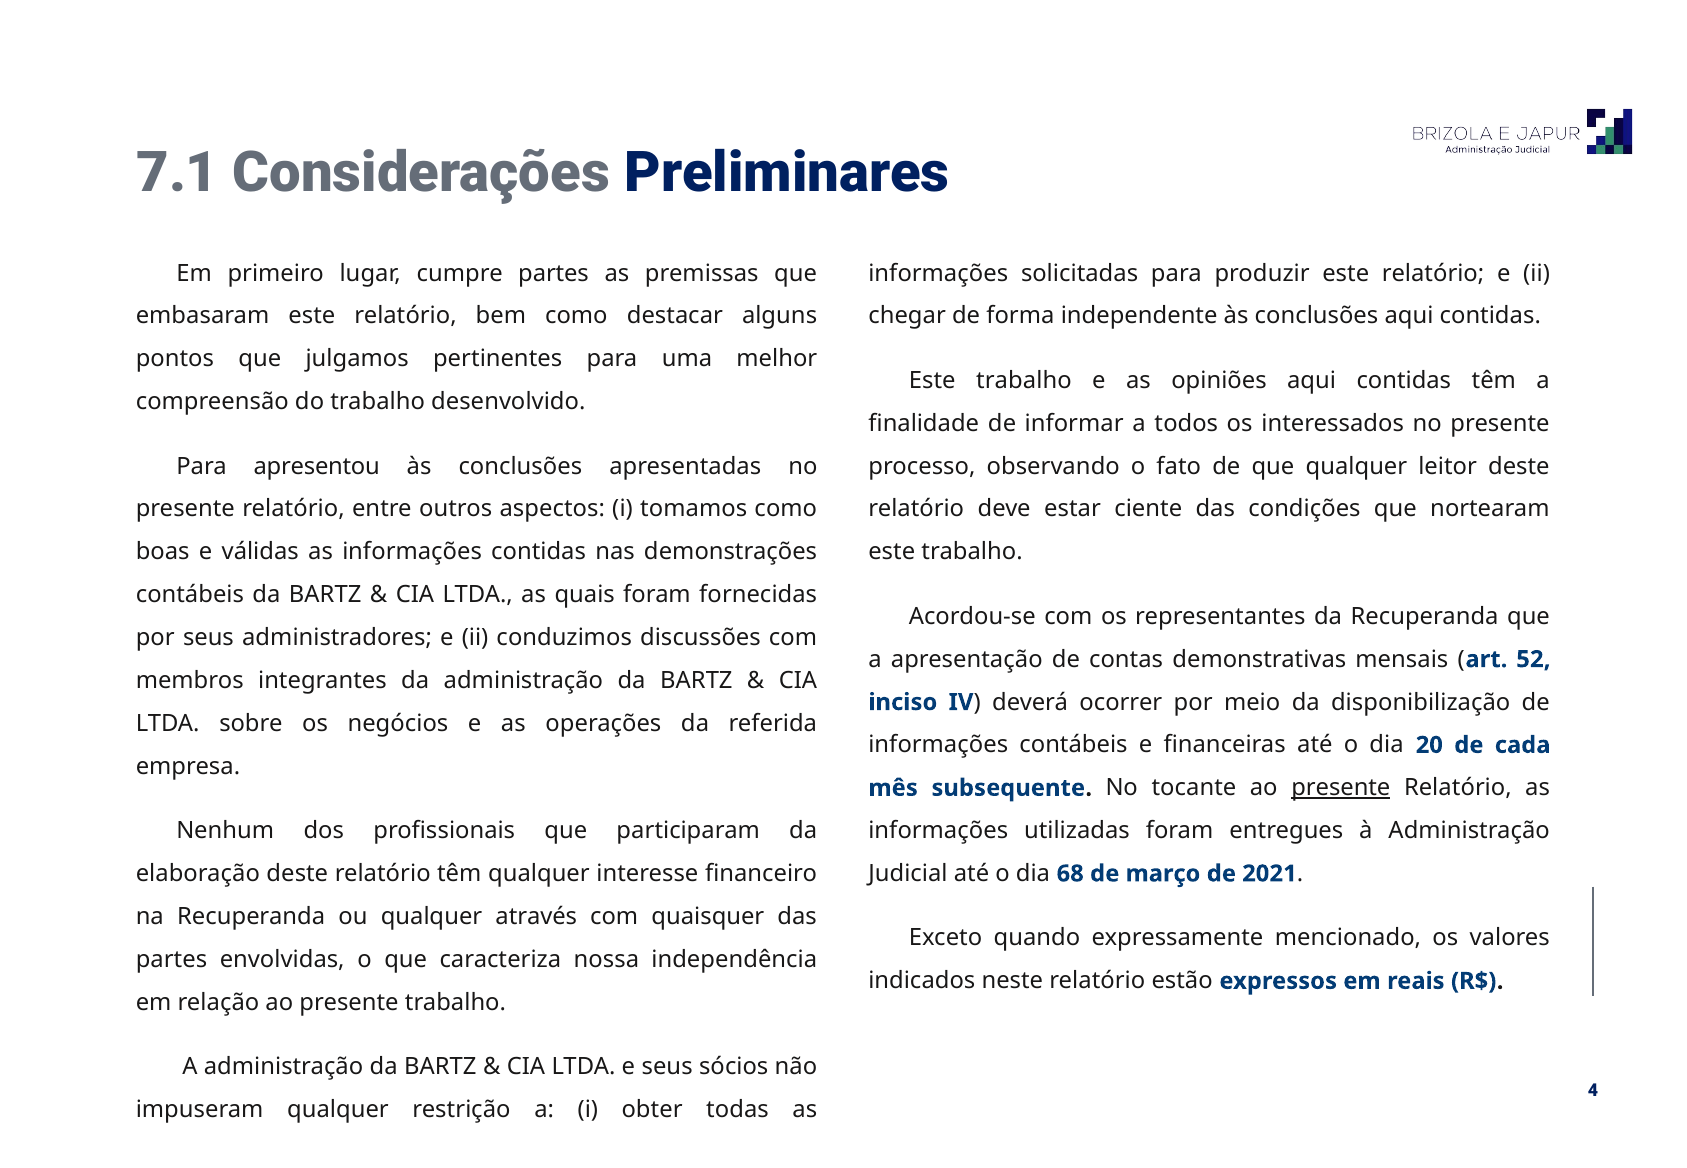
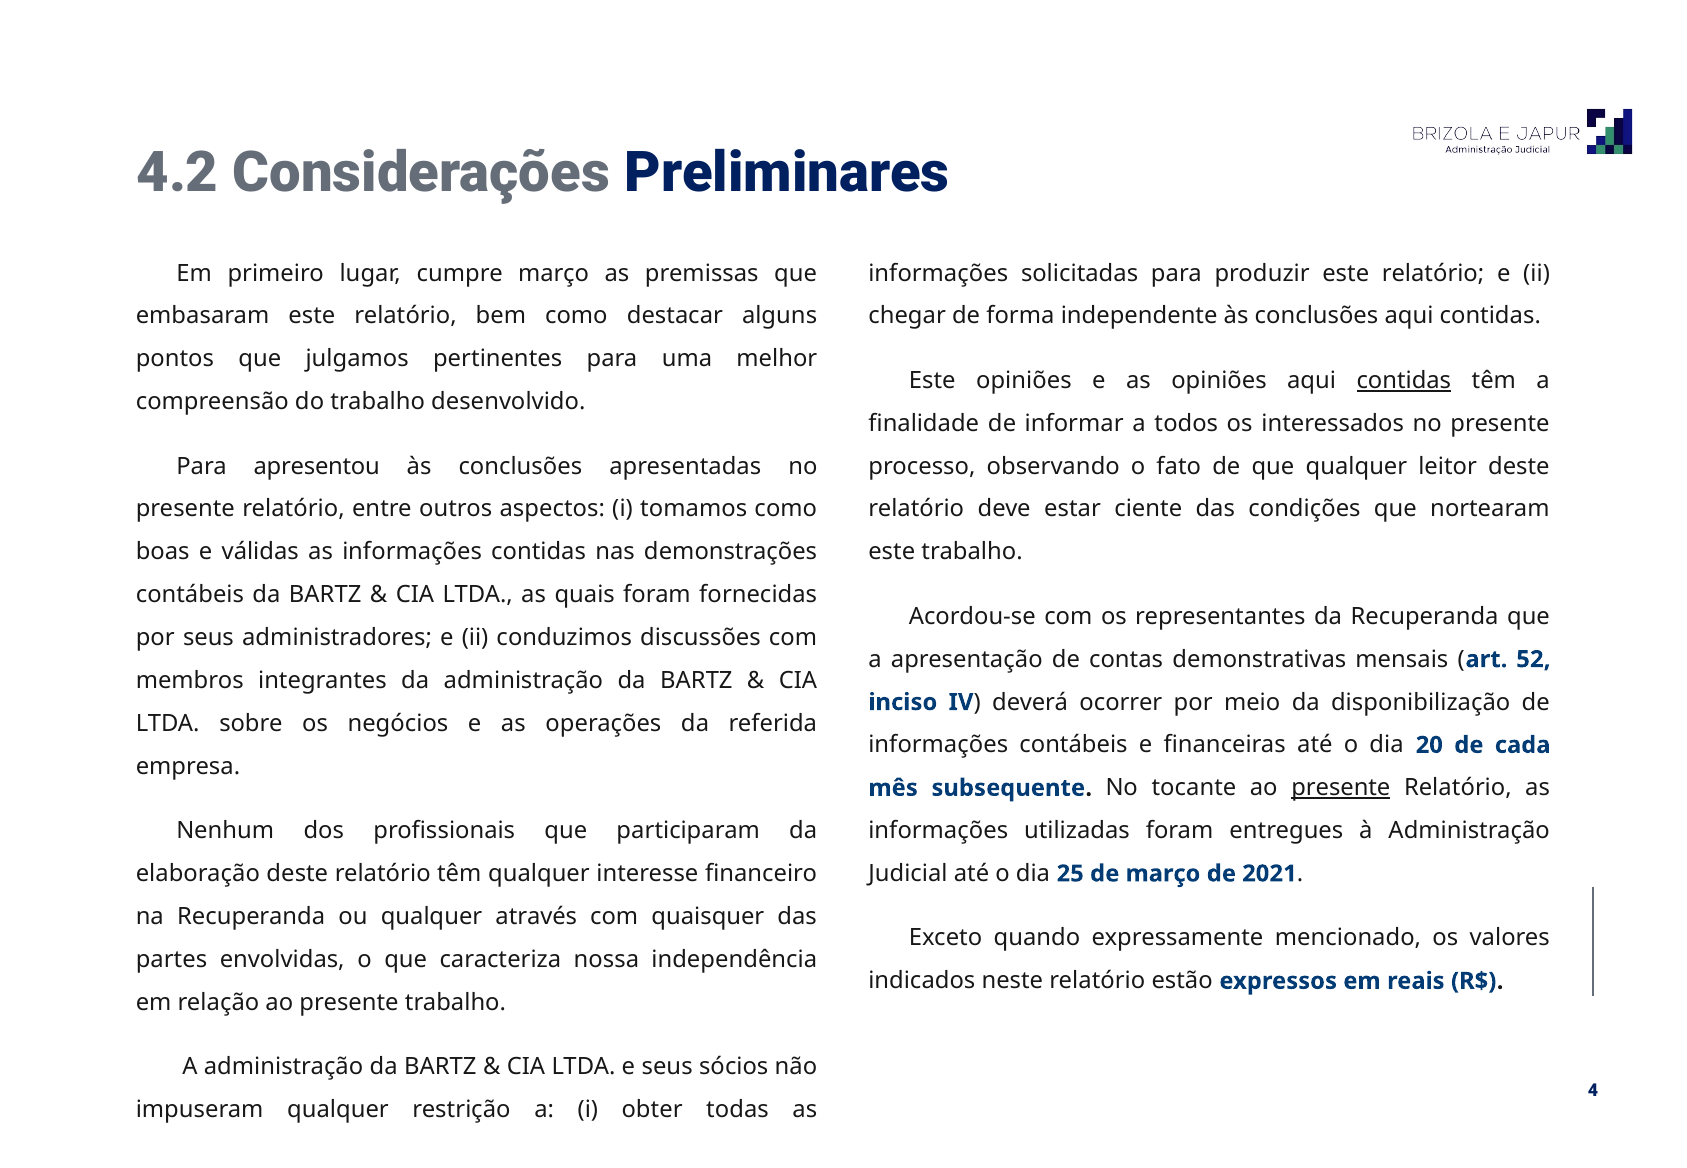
7.1: 7.1 -> 4.2 (178, 172)
cumpre partes: partes -> março (554, 273)
trabalho: trabalho -> opiniões (1024, 381)
contidas underline: none -> present (1404, 381)
68: 68 -> 25 (1070, 874)
